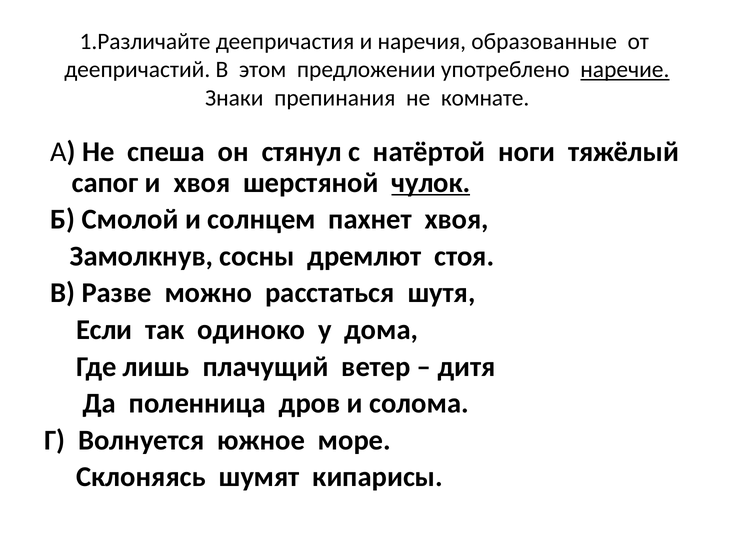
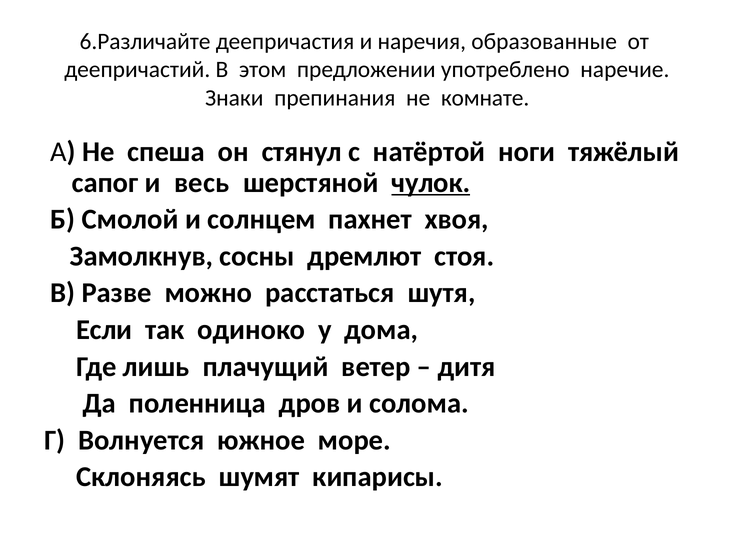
1.Различайте: 1.Различайте -> 6.Различайте (145, 41)
наречие underline: present -> none (625, 70)
и хвоя: хвоя -> весь (202, 182)
